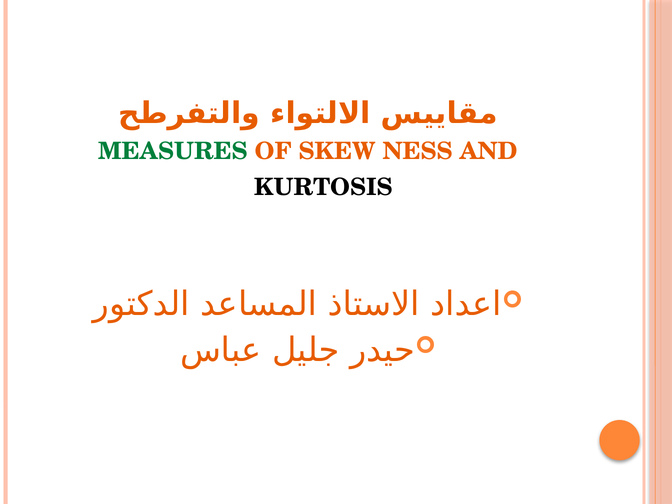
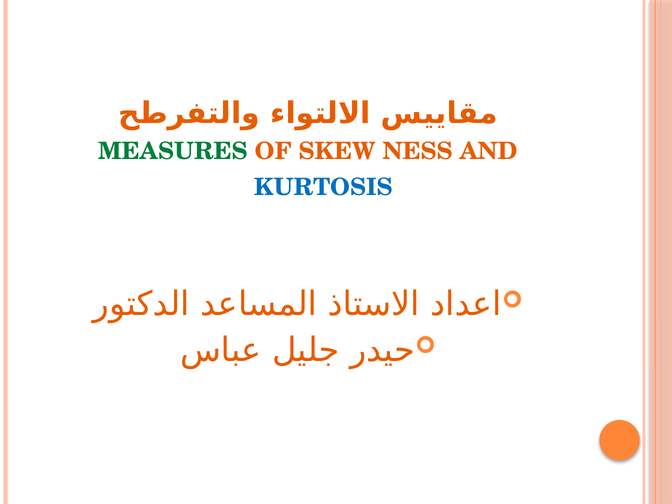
KURTOSIS colour: black -> blue (323, 187)
